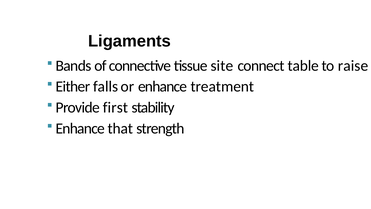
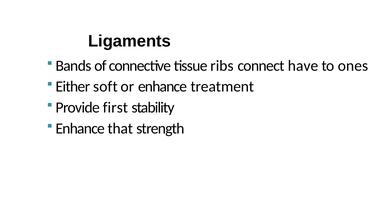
site: site -> ribs (222, 66)
table: table -> have (303, 66)
raise: raise -> ones (353, 66)
falls: falls -> soft (105, 86)
